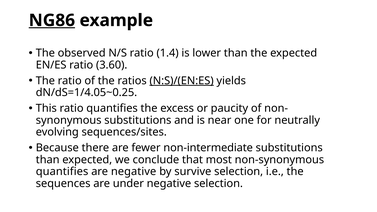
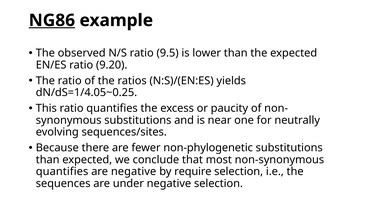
1.4: 1.4 -> 9.5 (168, 53)
3.60: 3.60 -> 9.20 (112, 65)
N:S)/(EN:ES underline: present -> none (182, 81)
non-intermediate: non-intermediate -> non-phylogenetic (208, 148)
survive: survive -> require (193, 172)
